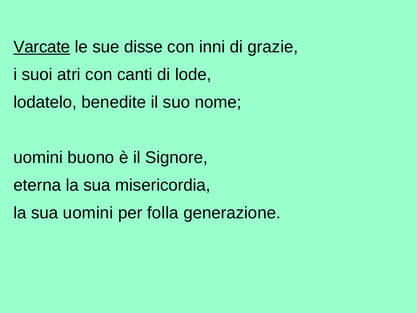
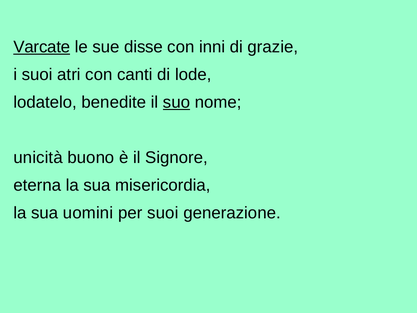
suo underline: none -> present (177, 102)
uomini: uomini -> unicità (38, 157)
per folla: folla -> suoi (163, 213)
